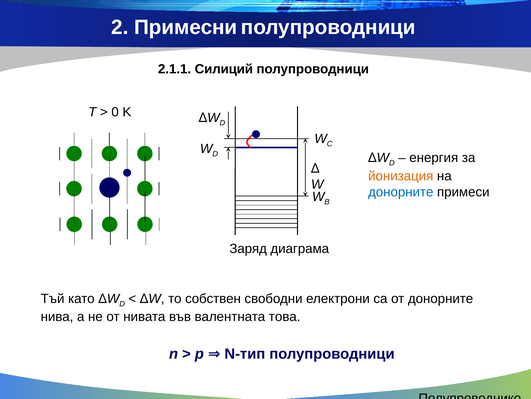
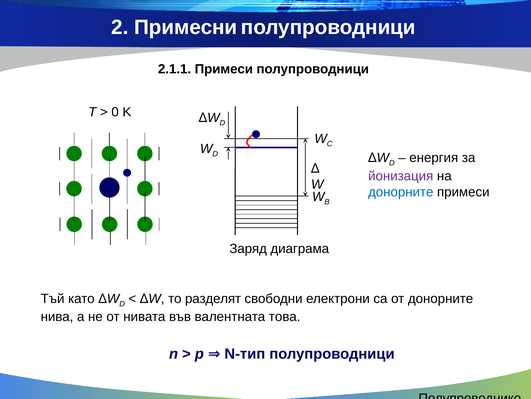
2.1.1 Силиций: Силиций -> Примеси (224, 69)
йонизация colour: orange -> purple (401, 176)
собствен: собствен -> разделят (213, 298)
